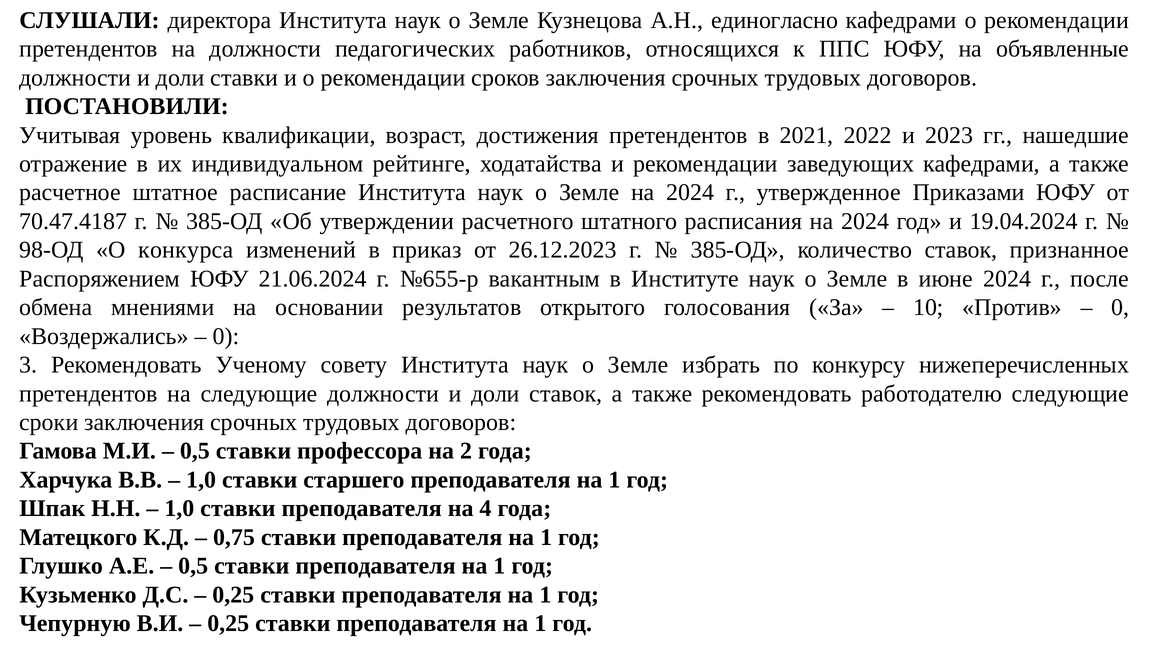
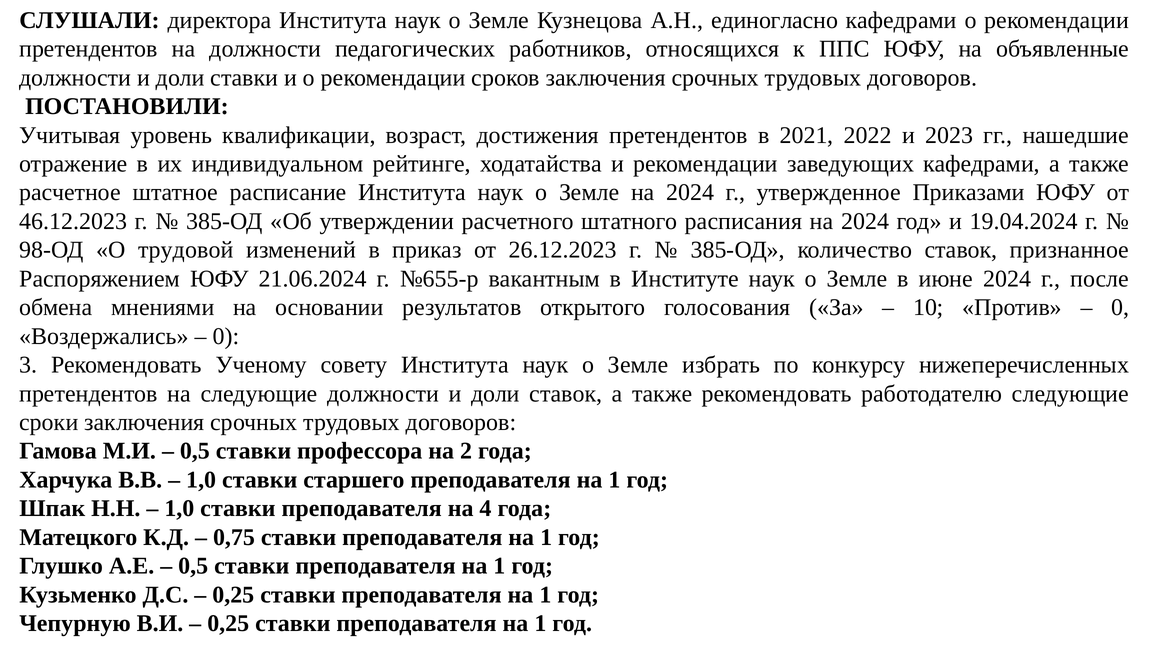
70.47.4187: 70.47.4187 -> 46.12.2023 (73, 221)
конкурса: конкурса -> трудовой (186, 250)
